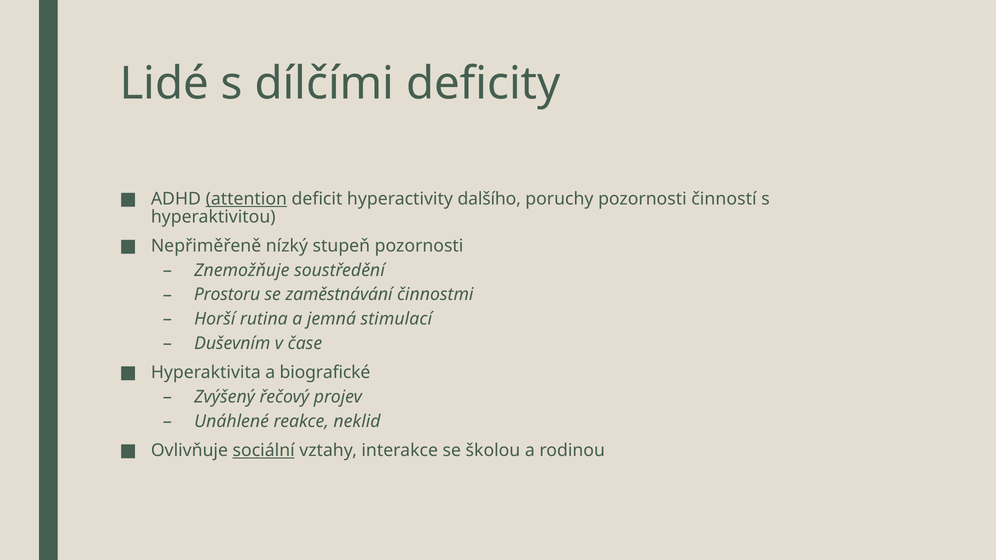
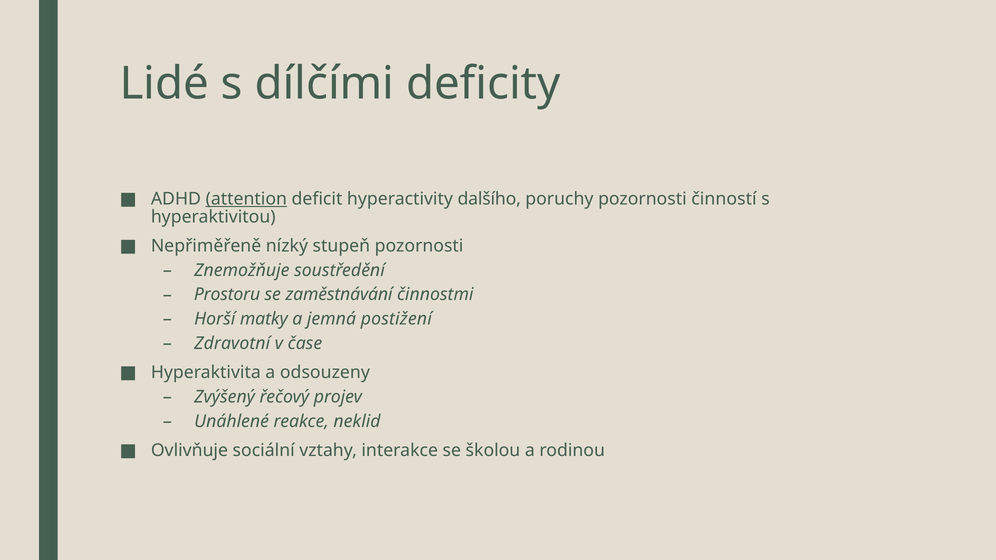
rutina: rutina -> matky (264, 319)
stimulací: stimulací -> postižení (396, 319)
Duševním: Duševním -> Zdravotní (232, 344)
biografické: biografické -> odsouzeny (325, 373)
sociální underline: present -> none (264, 451)
